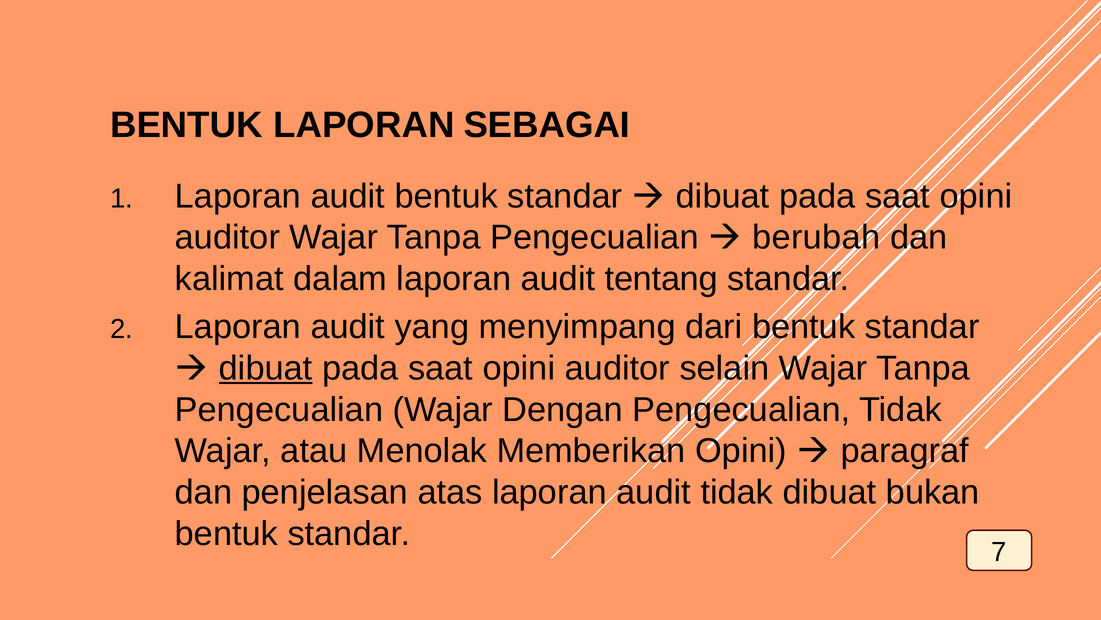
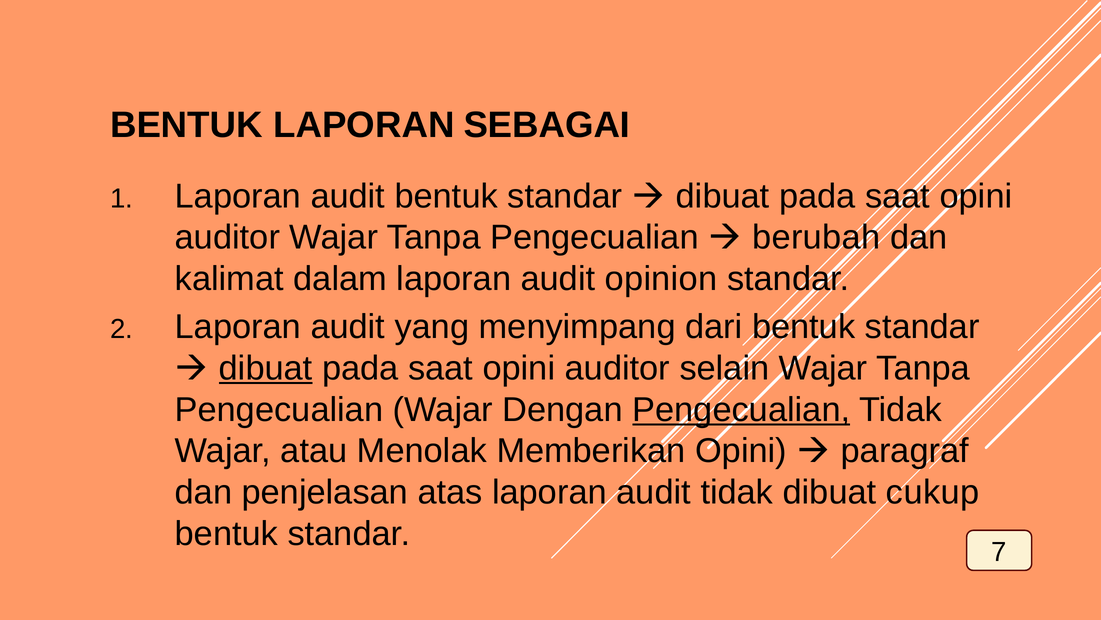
tentang: tentang -> opinion (661, 279)
Pengecualian underline: none -> present (741, 409)
bukan: bukan -> cukup (933, 492)
